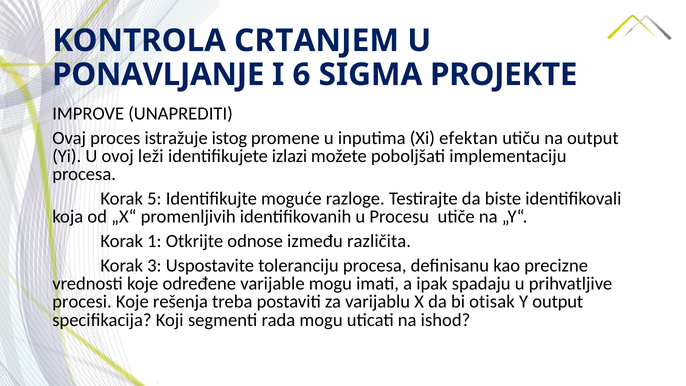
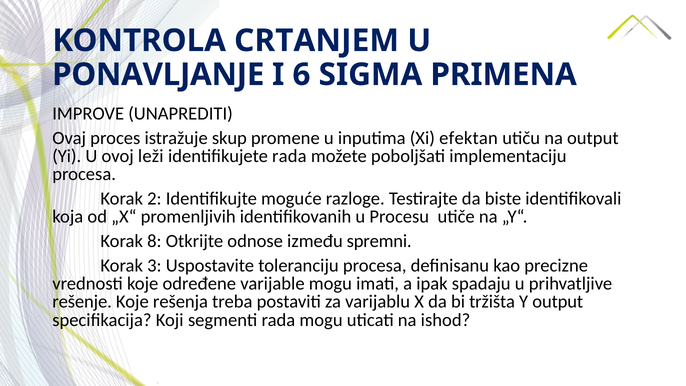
PROJEKTE: PROJEKTE -> PRIMENA (504, 75)
istog: istog -> skup (229, 138)
identifikujete izlazi: izlazi -> rada (289, 156)
5: 5 -> 2 (154, 199)
1: 1 -> 8 (154, 241)
različita: različita -> spremni (379, 241)
procesi: procesi -> rešenje (82, 302)
otisak: otisak -> tržišta (492, 302)
